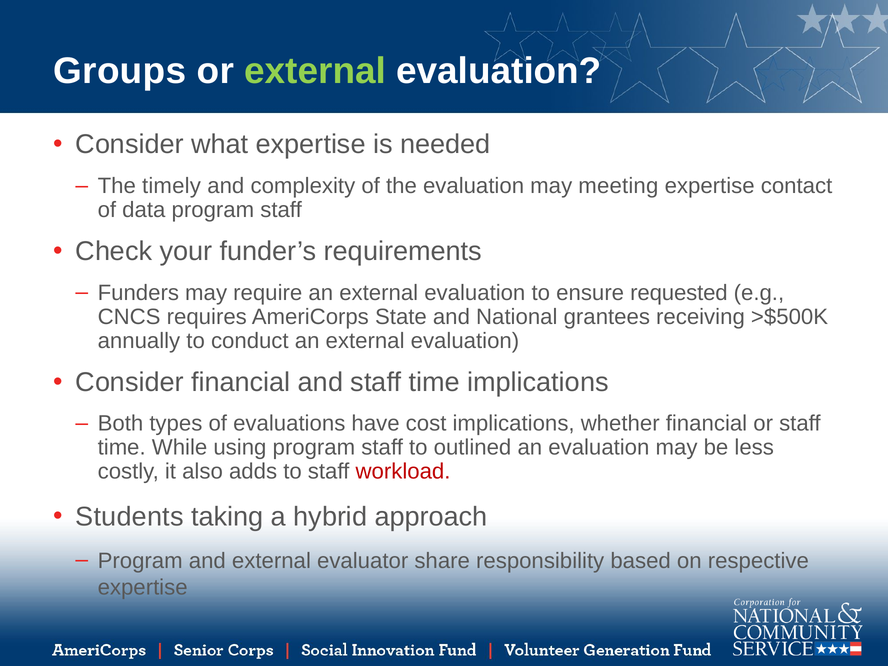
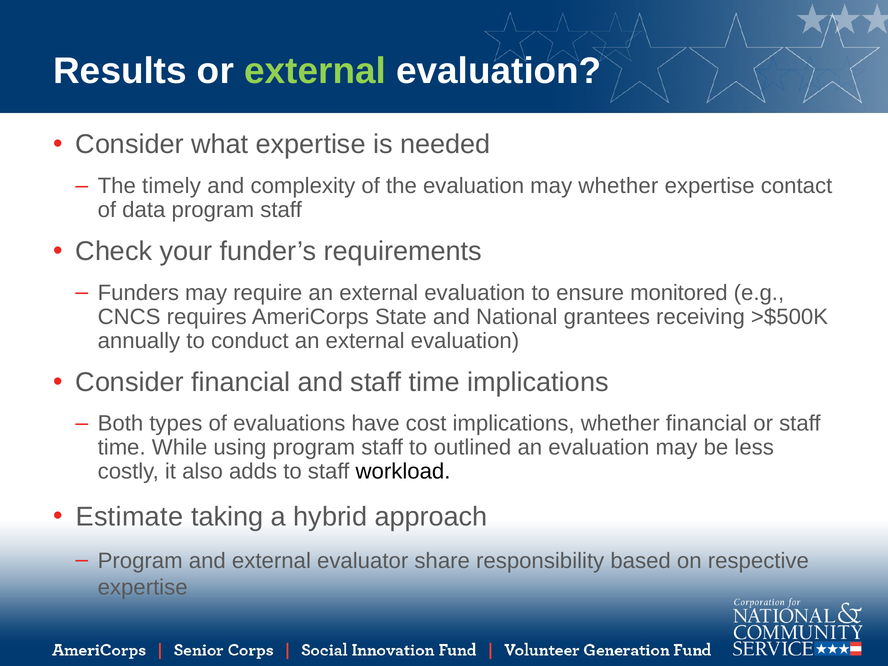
Groups: Groups -> Results (120, 71)
may meeting: meeting -> whether (618, 186)
requested: requested -> monitored (679, 293)
workload colour: red -> black (403, 472)
Students: Students -> Estimate (129, 517)
